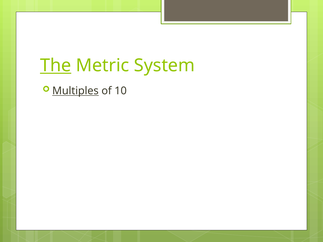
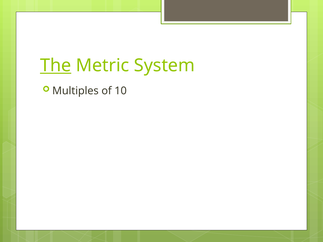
Multiples underline: present -> none (75, 91)
